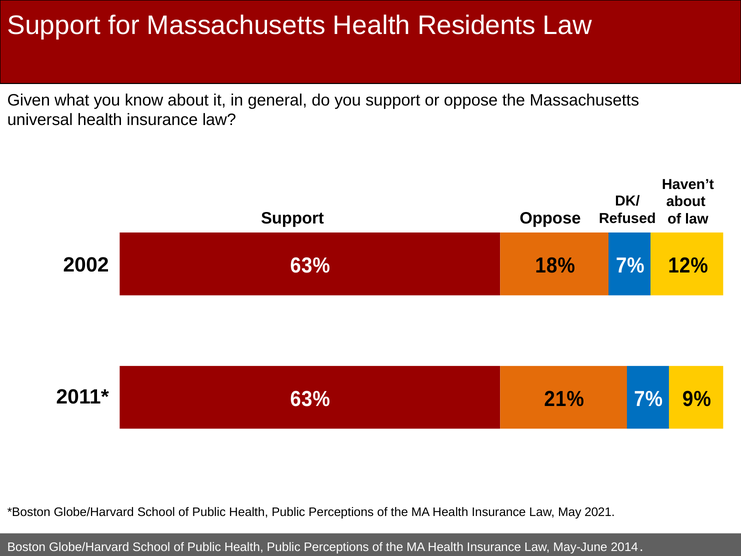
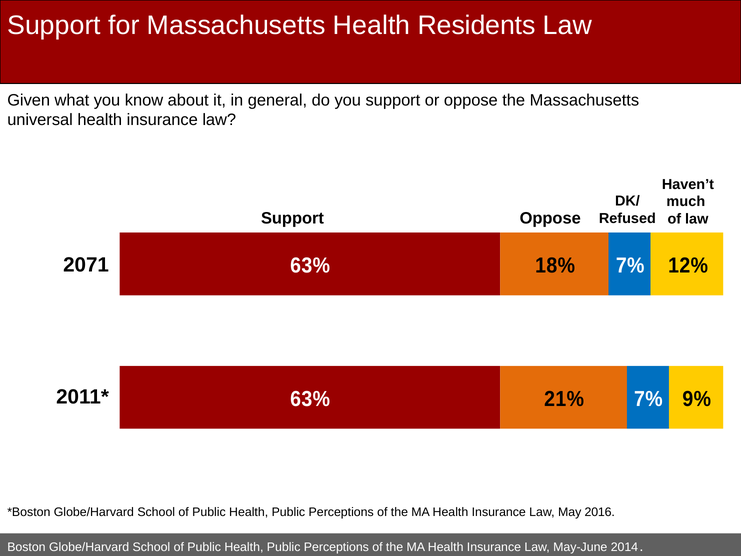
about: about -> much (686, 202)
2002: 2002 -> 2071 (86, 265)
2021: 2021 -> 2016 (600, 512)
